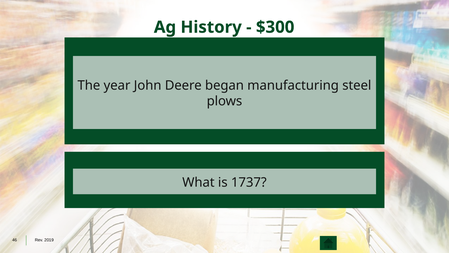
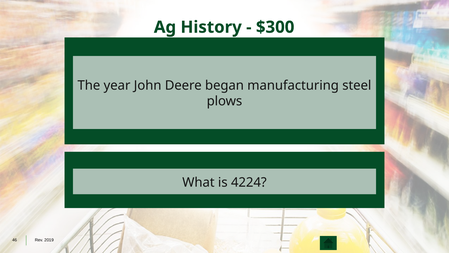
1737: 1737 -> 4224 (249, 182)
